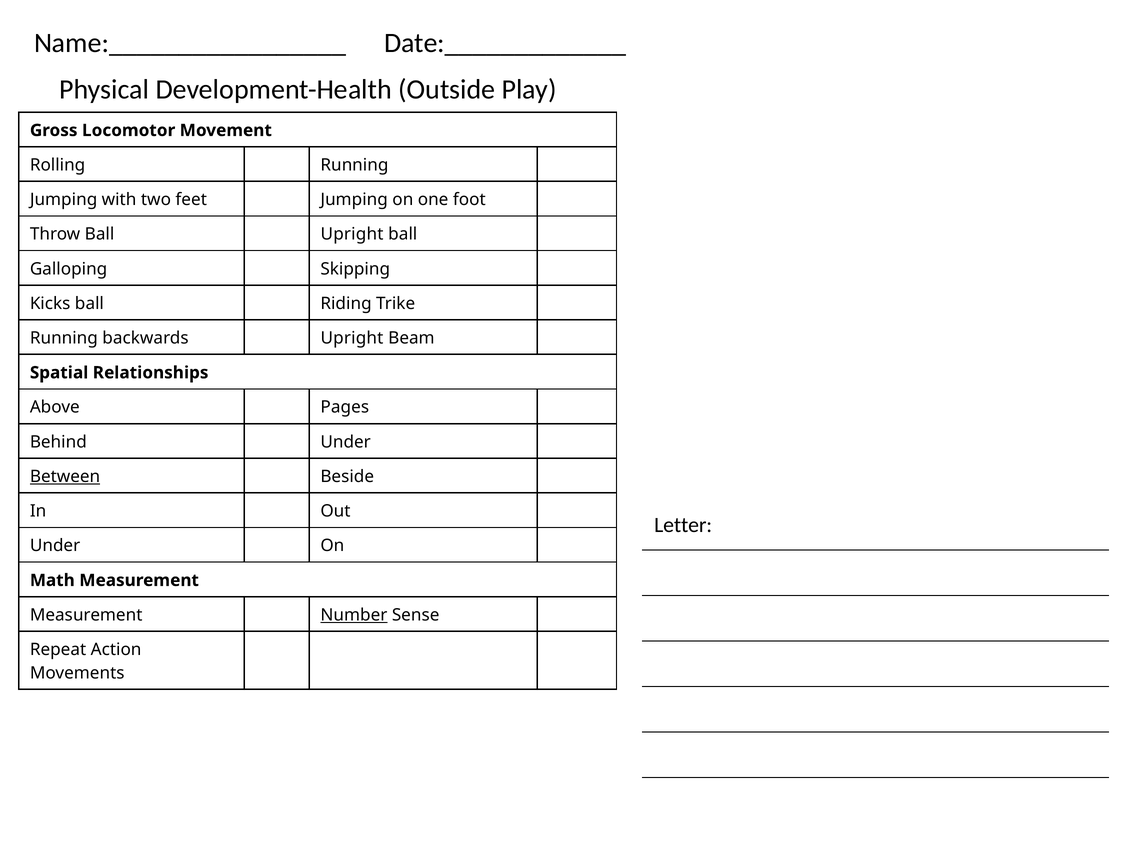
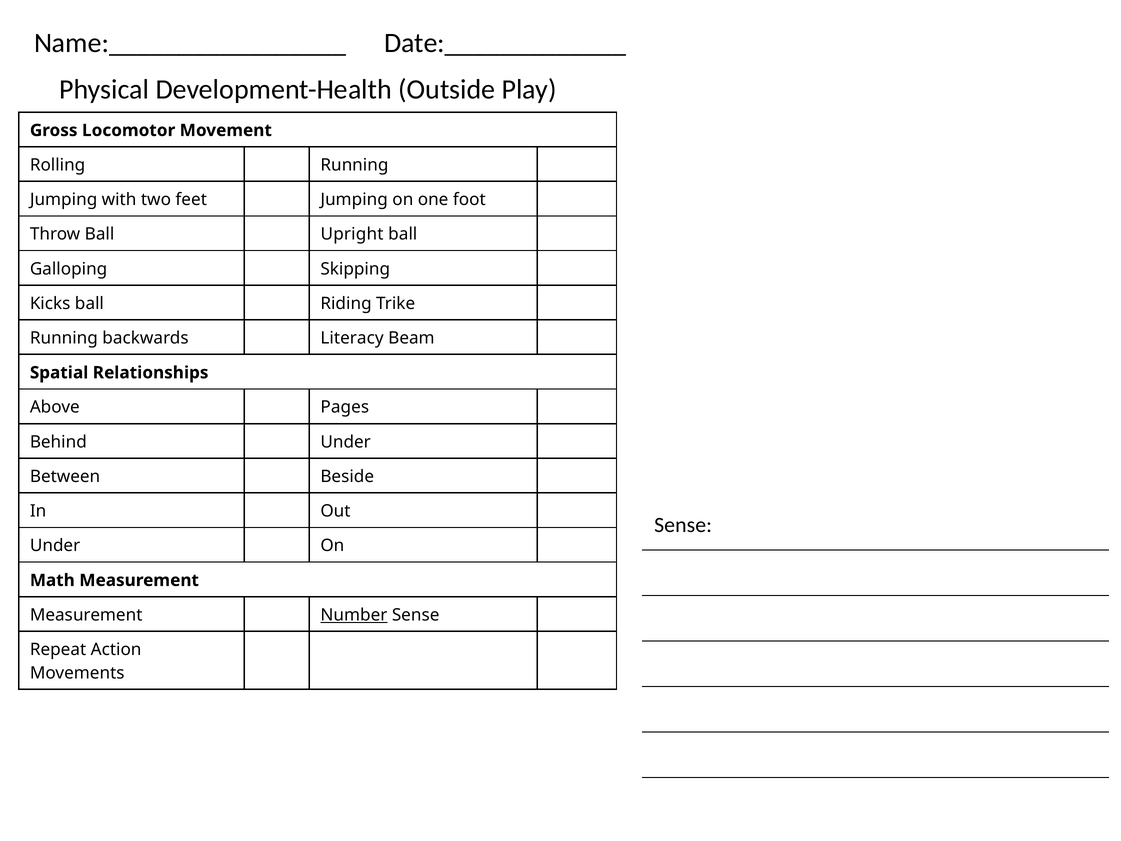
backwards Upright: Upright -> Literacy (352, 338)
Between underline: present -> none (65, 476)
Letter: Letter -> Sense (683, 525)
